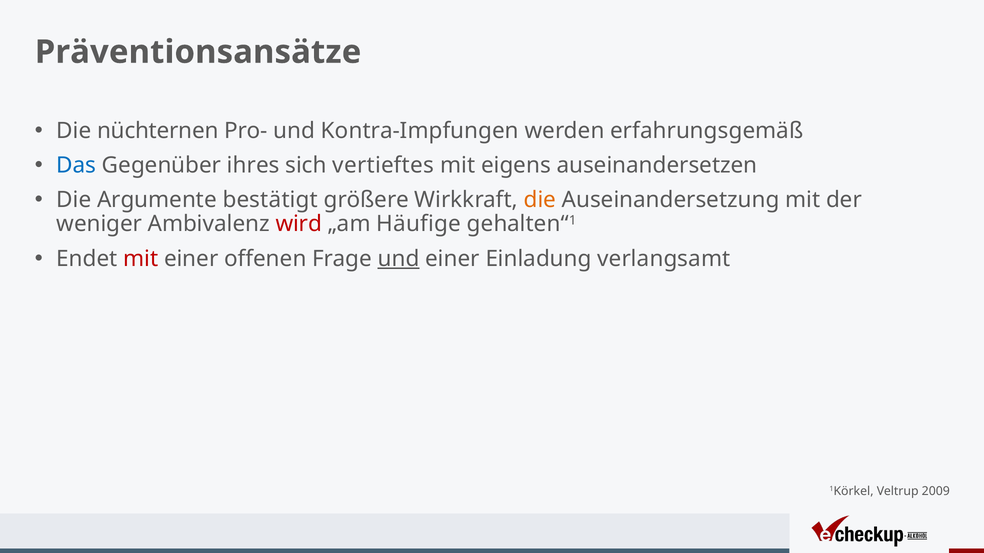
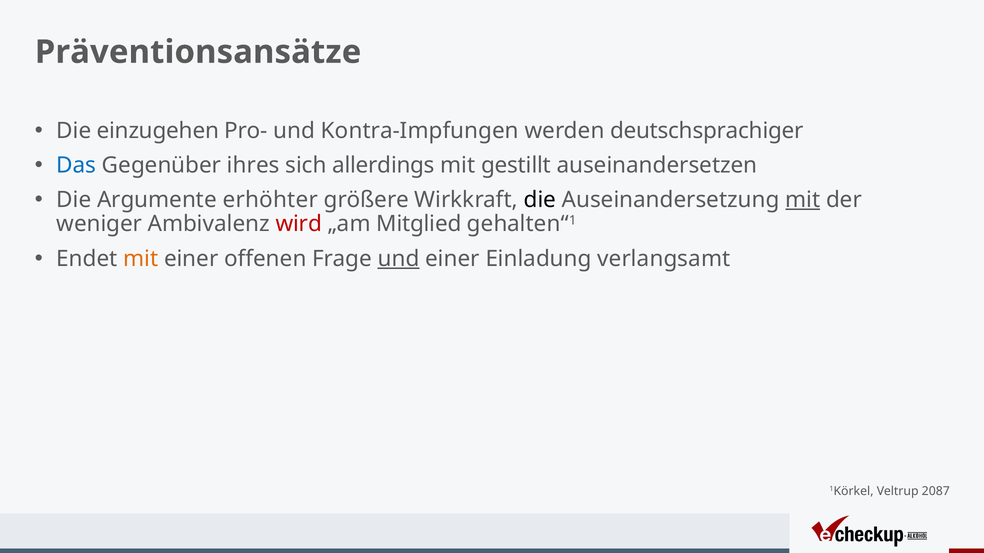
nüchternen: nüchternen -> einzugehen (158, 131)
erfahrungsgemäß: erfahrungsgemäß -> deutschsprachiger (707, 131)
vertieftes: vertieftes -> allerdings (384, 165)
eigens: eigens -> gestillt (516, 165)
bestätigt: bestätigt -> erhöhter (270, 200)
die colour: orange -> black (540, 200)
mit underline: none -> present (803, 200)
Häufige: Häufige -> Mitglied (419, 224)
mit colour: red -> orange (141, 259)
2009: 2009 -> 2087 (936, 492)
